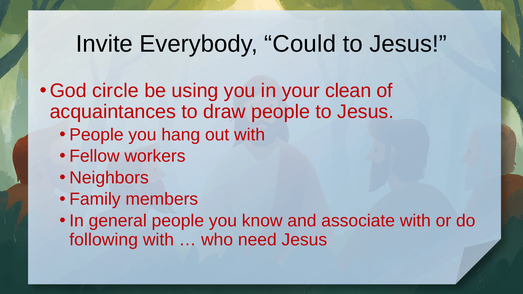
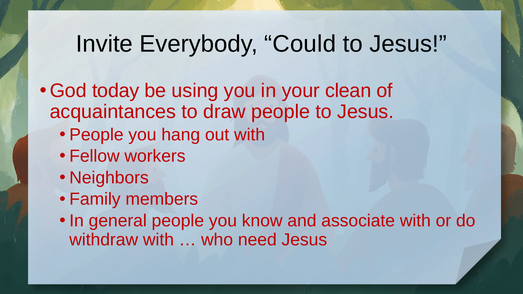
circle: circle -> today (116, 91)
following: following -> withdraw (104, 240)
